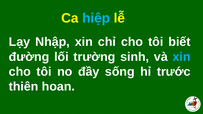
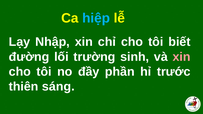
xin colour: light blue -> pink (182, 57)
sống: sống -> phần (120, 72)
hoan: hoan -> sáng (58, 87)
